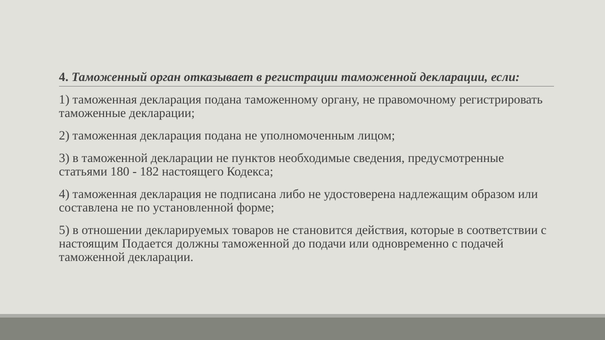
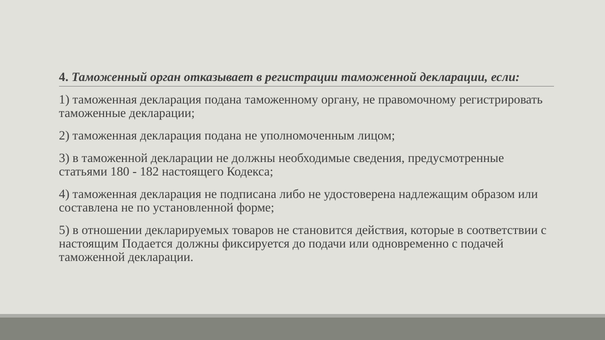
не пунктов: пунктов -> должны (253, 158)
должны таможенной: таможенной -> фиксируется (256, 244)
